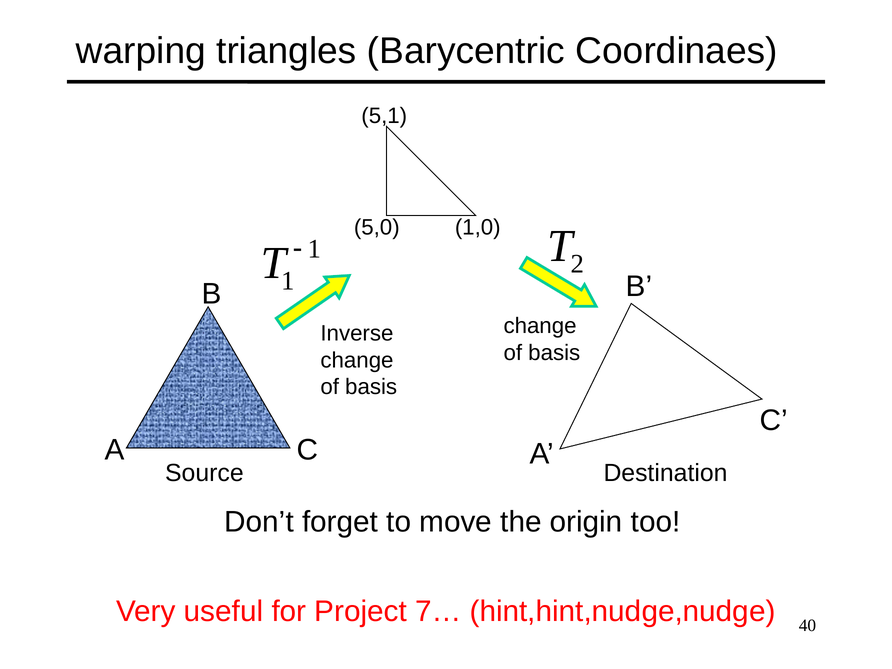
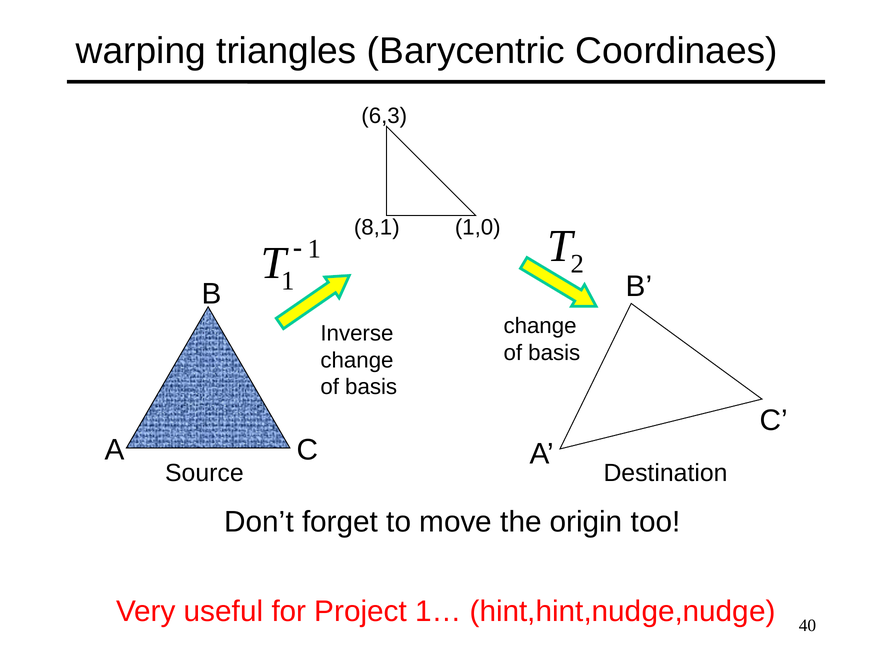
5,1: 5,1 -> 6,3 (384, 116)
5,0: 5,0 -> 8,1 (377, 227)
7…: 7… -> 1… (438, 612)
